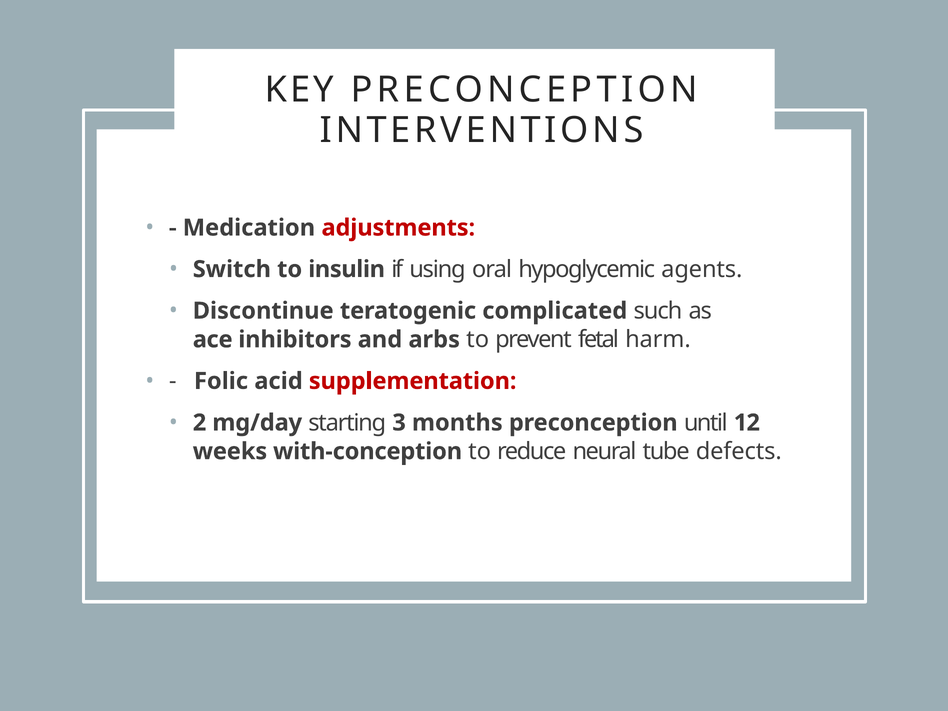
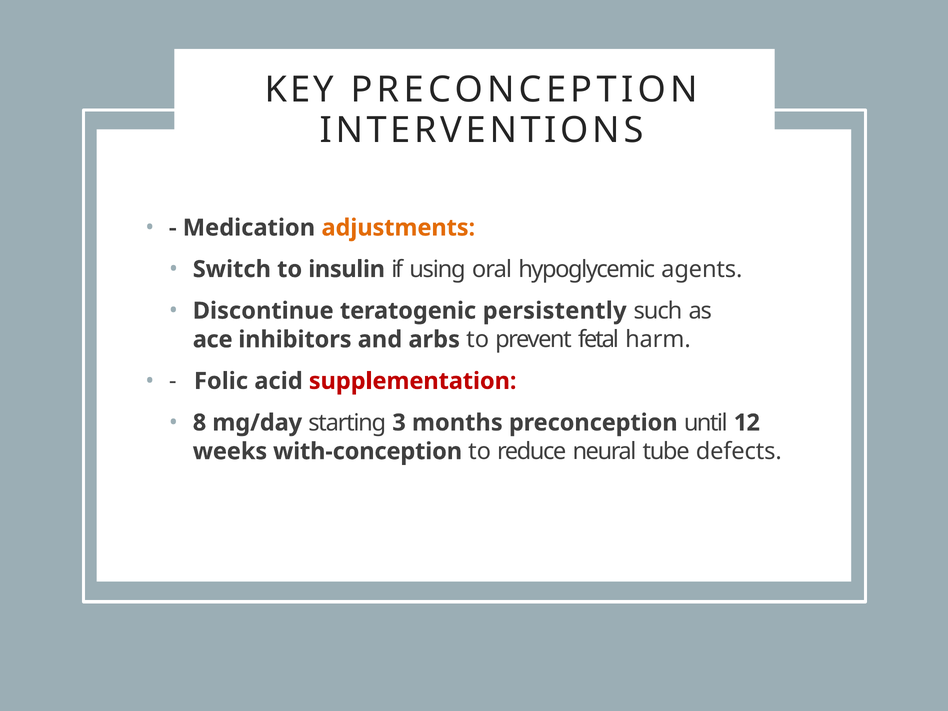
adjustments colour: red -> orange (398, 228)
complicated: complicated -> persistently (555, 311)
2: 2 -> 8 (200, 423)
